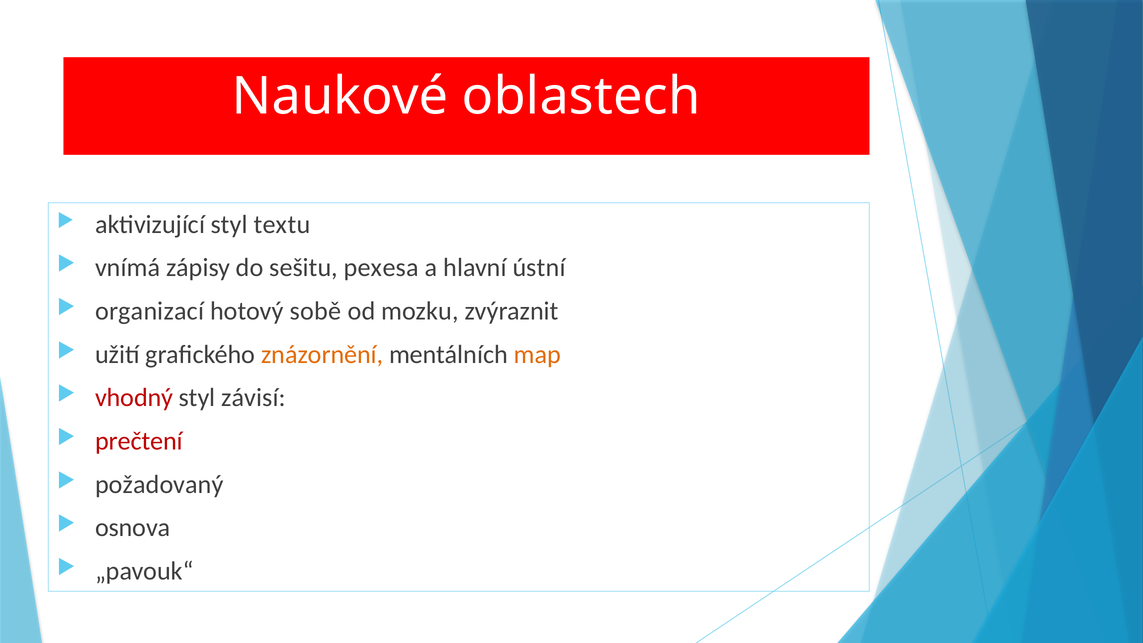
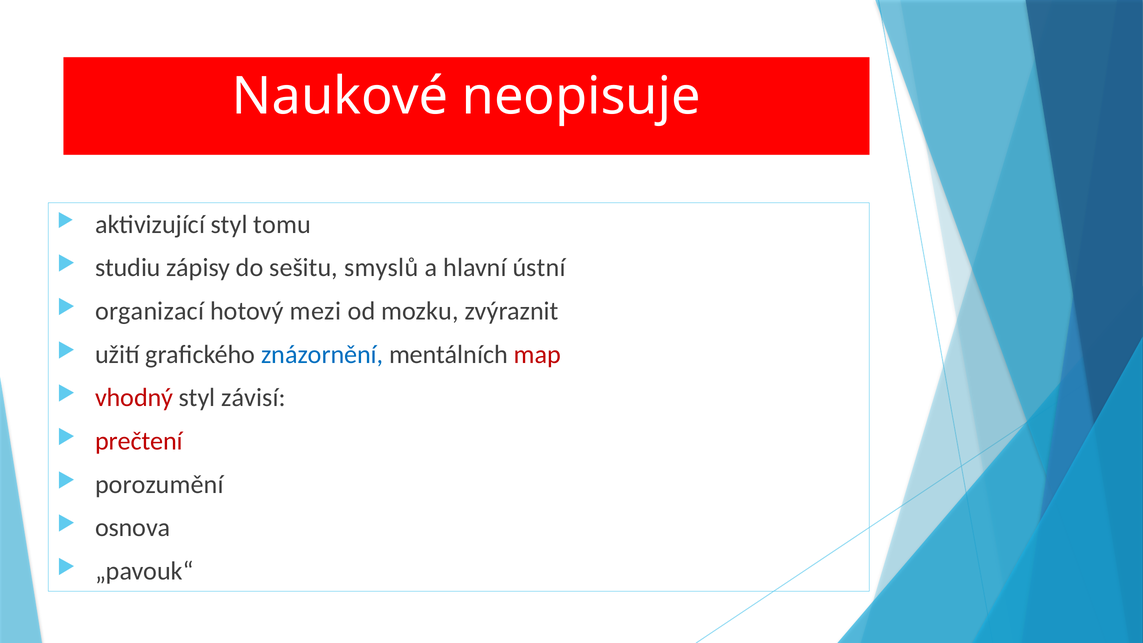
oblastech: oblastech -> neopisuje (581, 97)
textu: textu -> tomu (282, 224)
vnímá: vnímá -> studiu (128, 268)
pexesa: pexesa -> smyslů (381, 268)
sobě: sobě -> mezi (316, 311)
znázornění colour: orange -> blue (322, 354)
map colour: orange -> red (537, 354)
požadovaný: požadovaný -> porozumění (159, 484)
